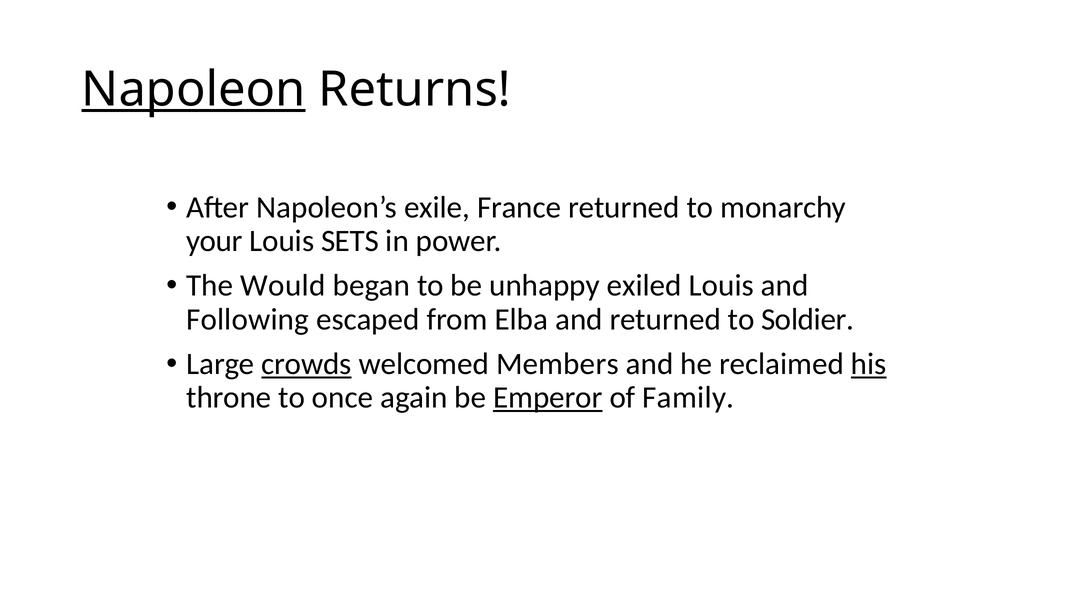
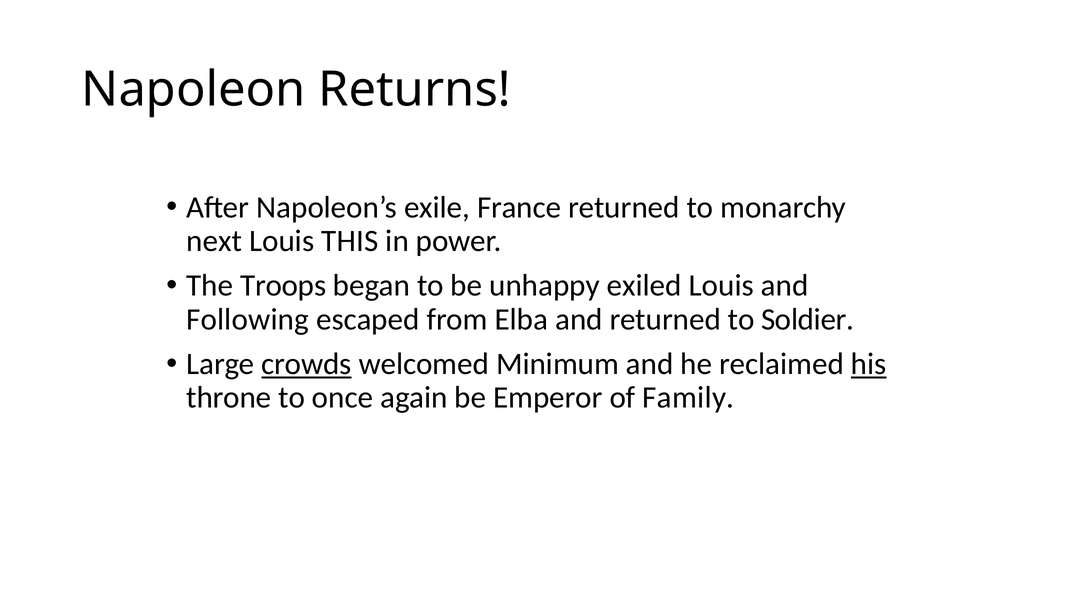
Napoleon underline: present -> none (193, 90)
your: your -> next (214, 241)
SETS: SETS -> THIS (350, 241)
Would: Would -> Troops (283, 286)
Members: Members -> Minimum (557, 364)
Emperor underline: present -> none (548, 398)
